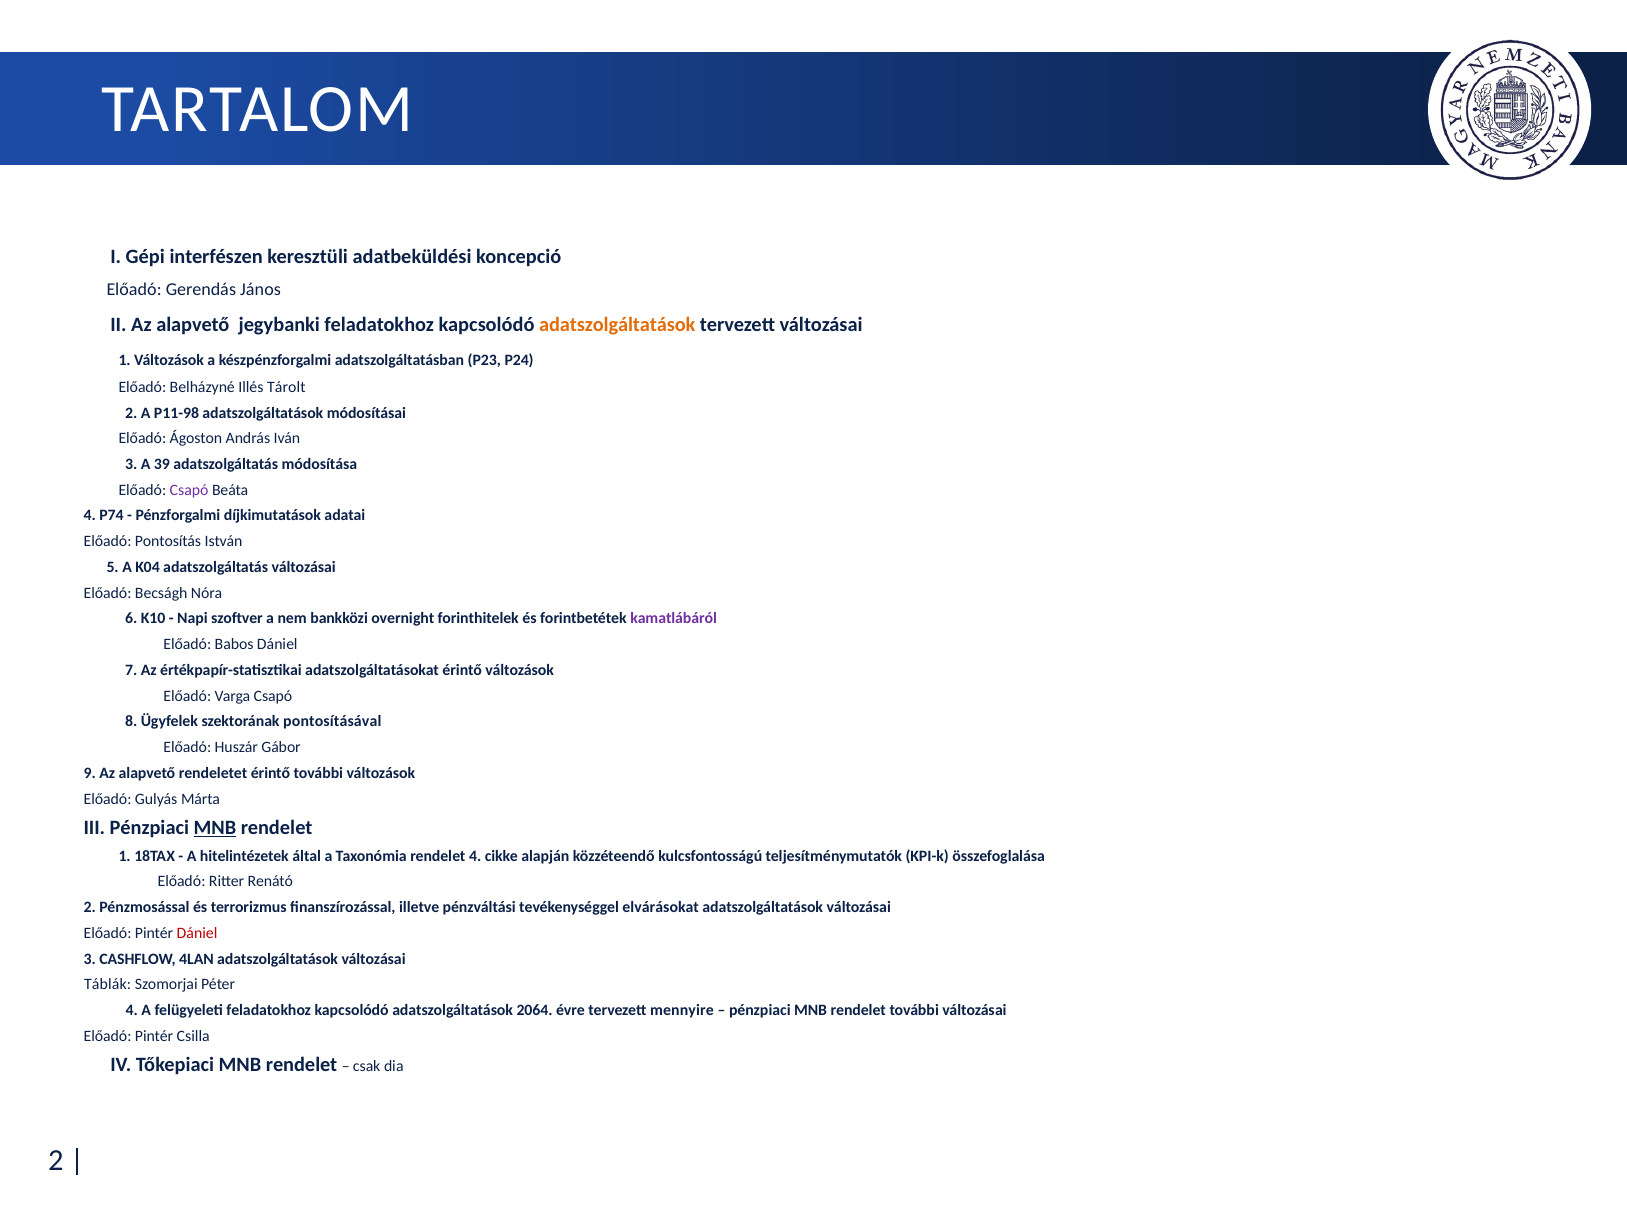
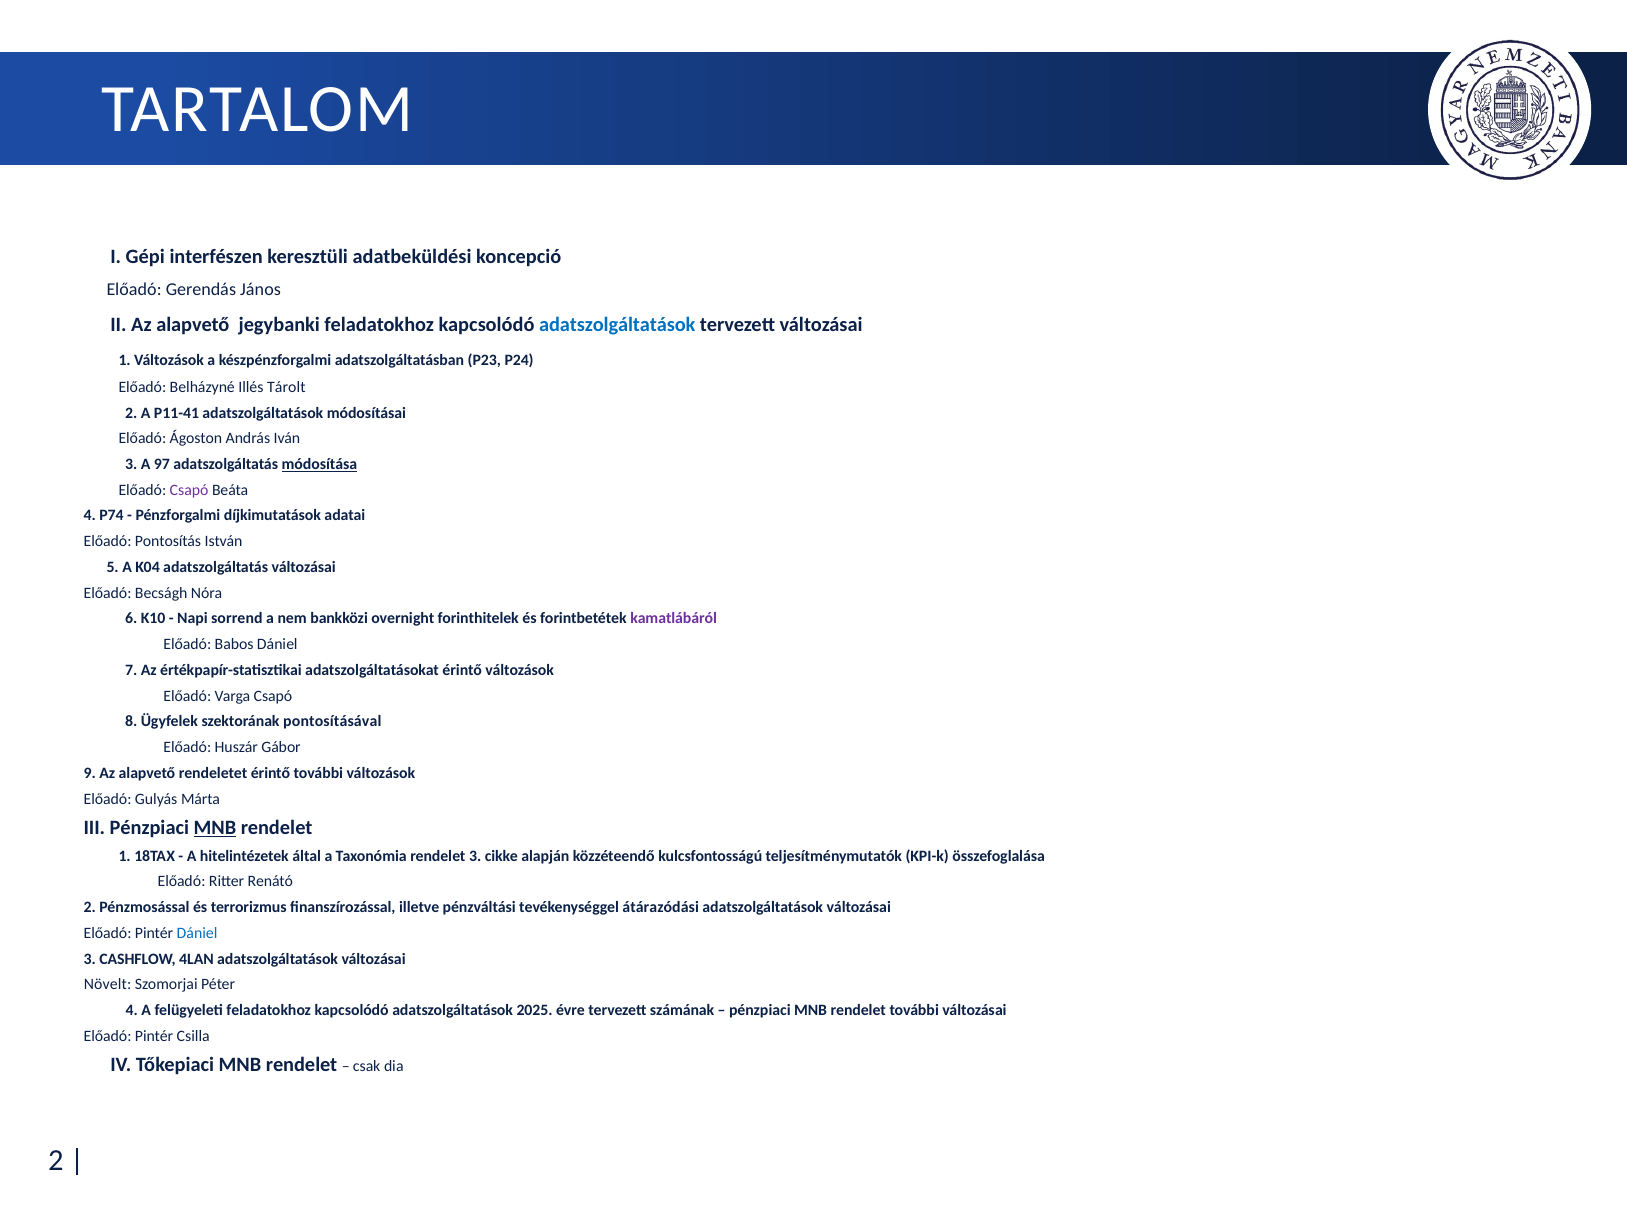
adatszolgáltatások colour: orange -> blue (617, 325)
P11-98: P11-98 -> P11-41 (176, 413)
39: 39 -> 97 (162, 464)
módosítása underline: none -> present (319, 464)
szoftver: szoftver -> sorrend (237, 619)
rendelet 4: 4 -> 3 (475, 856)
elvárásokat: elvárásokat -> átárazódási (661, 908)
Dániel colour: red -> blue (197, 933)
Táblák: Táblák -> Növelt (108, 985)
2064: 2064 -> 2025 (535, 1011)
mennyire: mennyire -> számának (682, 1011)
